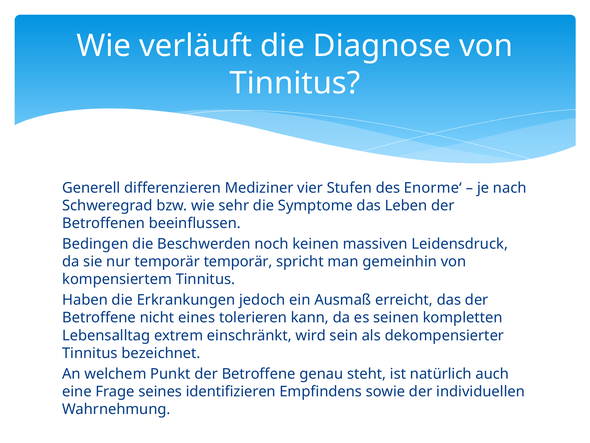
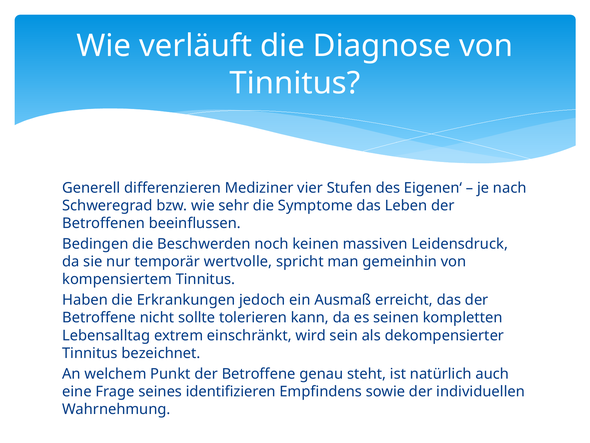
Enorme‘: Enorme‘ -> Eigenen‘ (433, 188)
temporär temporär: temporär -> wertvolle (238, 261)
eines: eines -> sollte (197, 317)
